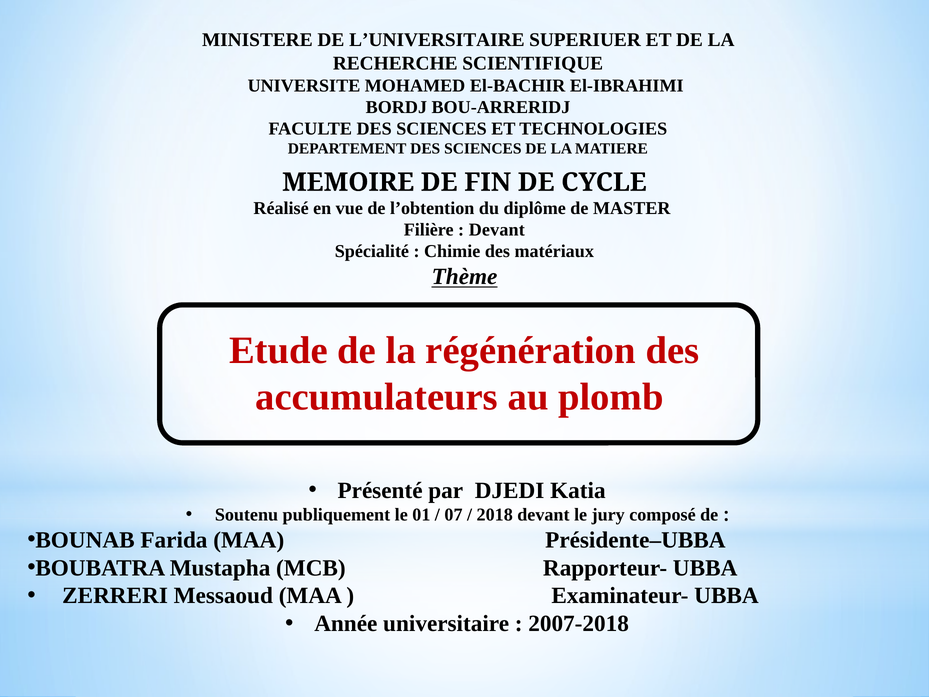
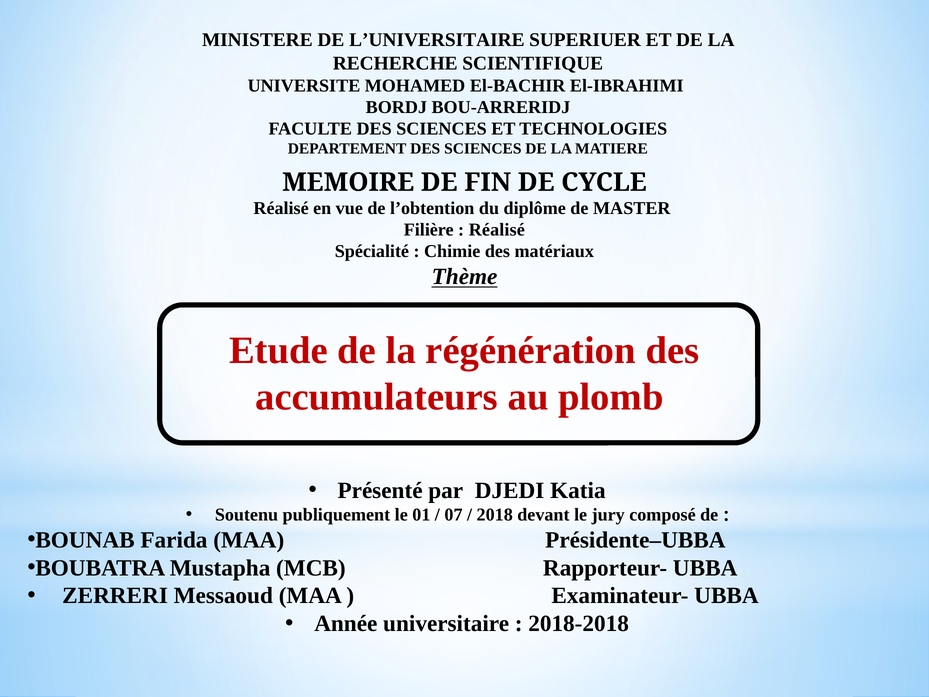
Devant: Devant -> Réalisé (497, 230)
2007-2018: 2007-2018 -> 2018-2018 (579, 623)
